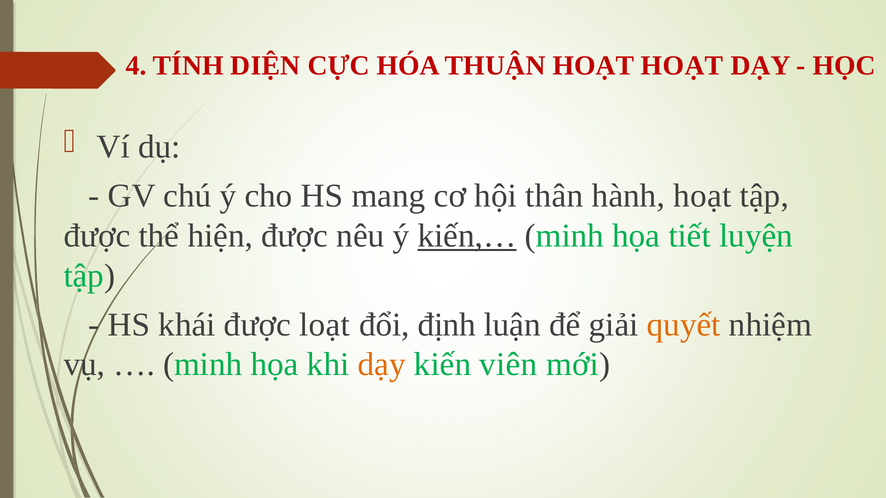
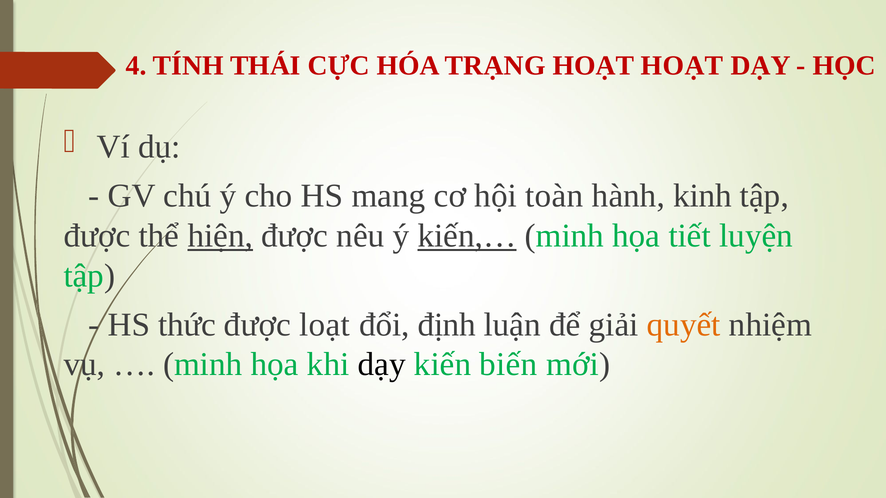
DIỆN: DIỆN -> THÁI (265, 66)
THUẬN: THUẬN -> TRẠNG (495, 66)
thân: thân -> toàn (554, 196)
hành hoạt: hoạt -> kinh (702, 196)
hiện underline: none -> present (220, 236)
khái: khái -> thức (187, 325)
dạy colour: orange -> black (382, 365)
viên: viên -> biến (509, 365)
